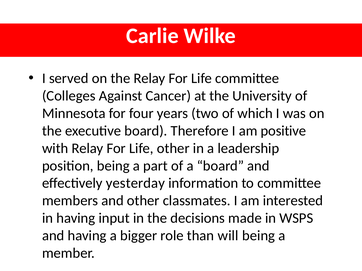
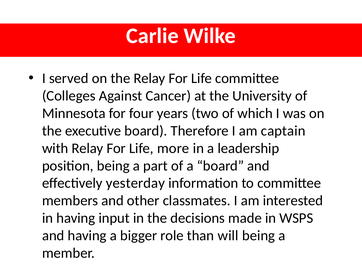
positive: positive -> captain (283, 131)
Life other: other -> more (173, 149)
